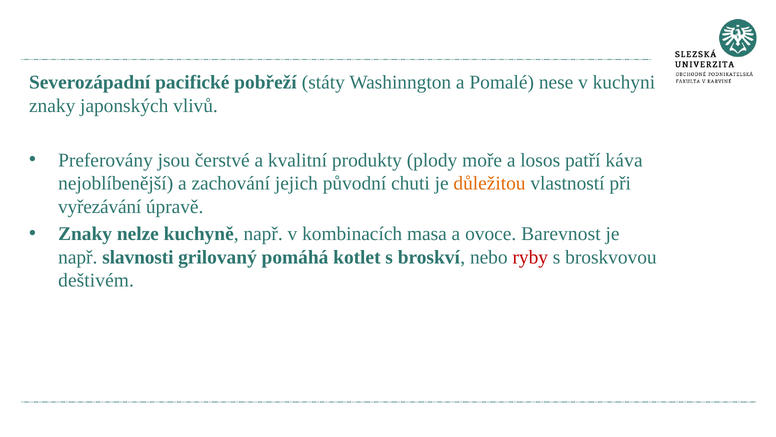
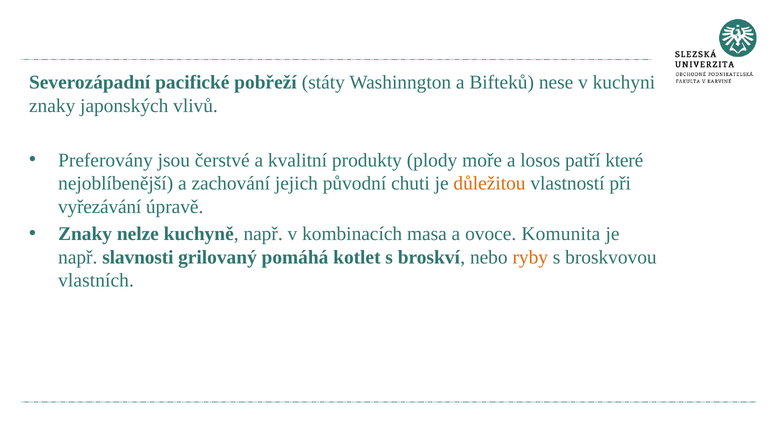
Pomalé: Pomalé -> Bifteků (502, 82)
káva: káva -> které (624, 160)
Barevnost: Barevnost -> Komunita (561, 234)
ryby colour: red -> orange (530, 257)
deštivém: deštivém -> vlastních (96, 280)
